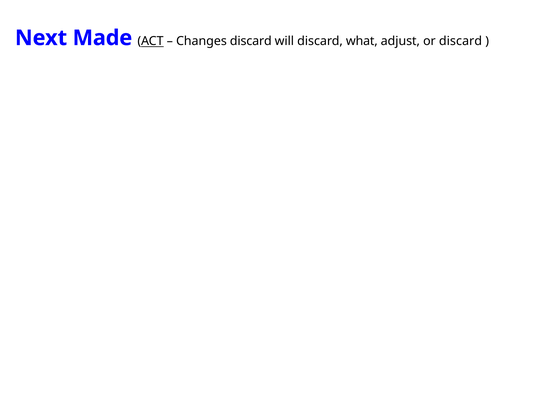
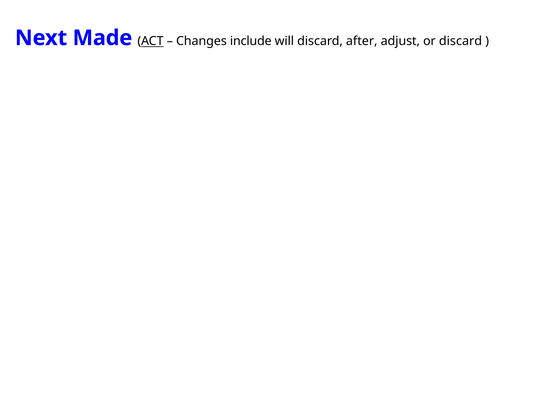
Changes discard: discard -> include (251, 41)
what: what -> after (362, 41)
